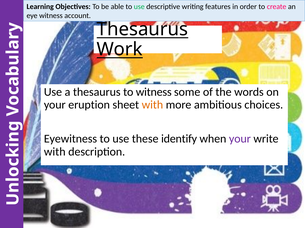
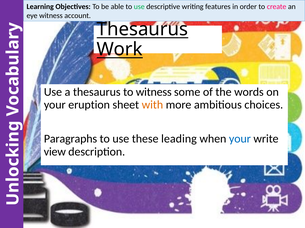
Eyewitness: Eyewitness -> Paragraphs (70, 139)
identify: identify -> leading (179, 139)
your colour: purple -> blue (240, 139)
with: with -> view (55, 152)
